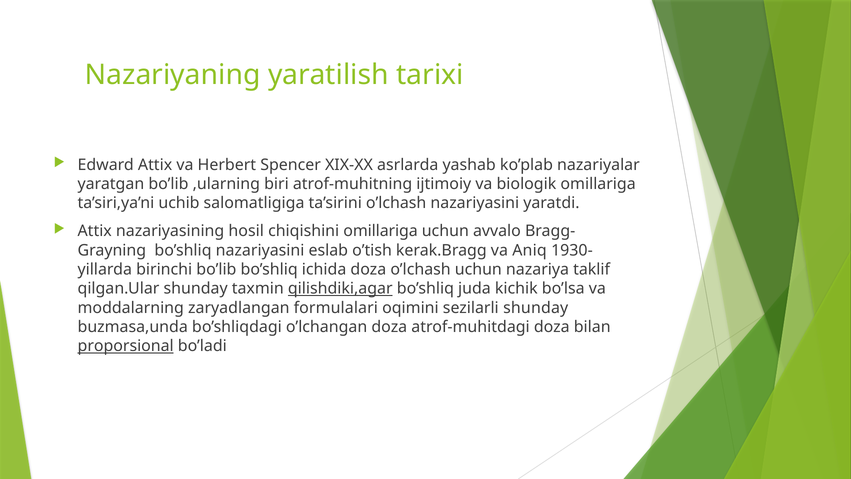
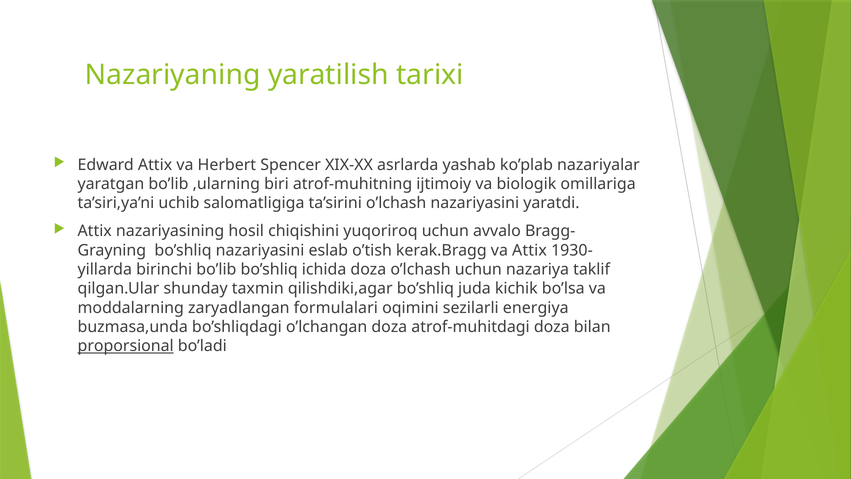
chiqishini omillariga: omillariga -> yuqoriroq (381, 231)
va Aniq: Aniq -> Attix (530, 250)
qilishdiki,agar underline: present -> none (340, 288)
sezilarli shunday: shunday -> energiya (536, 308)
